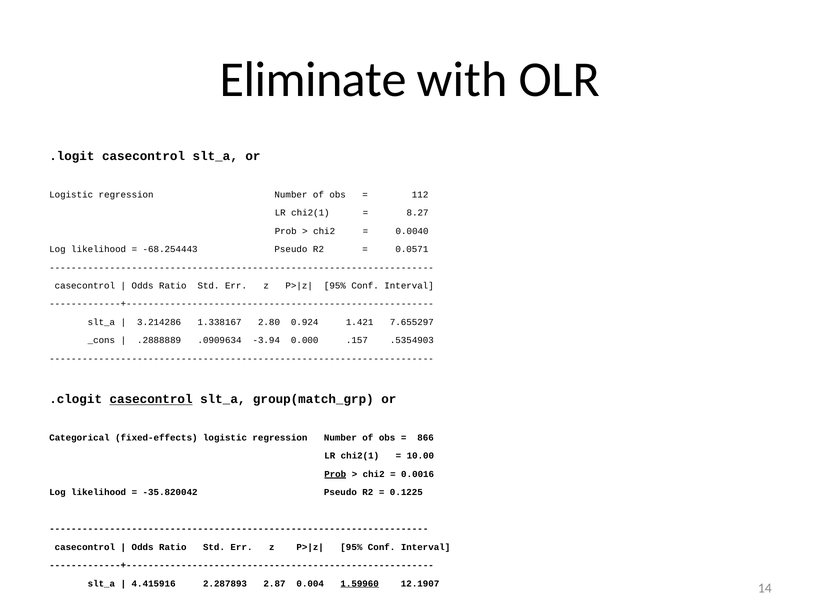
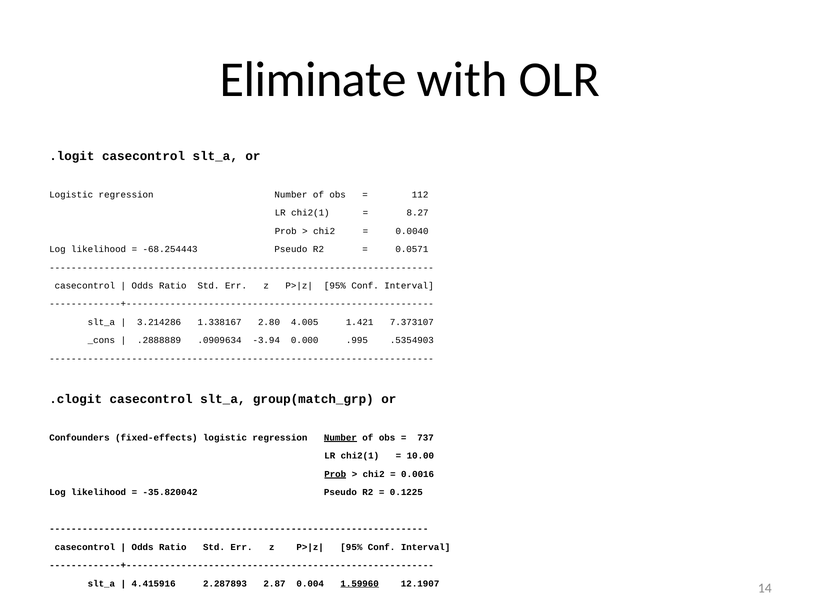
0.924: 0.924 -> 4.005 (305, 322)
7.655297: 7.655297 -> 7.373107 (412, 322)
.157: .157 -> .995 (357, 340)
casecontrol underline: present -> none (151, 399)
Categorical: Categorical -> Confounders (79, 437)
Number underline: none -> present (340, 437)
866: 866 -> 737 (426, 437)
